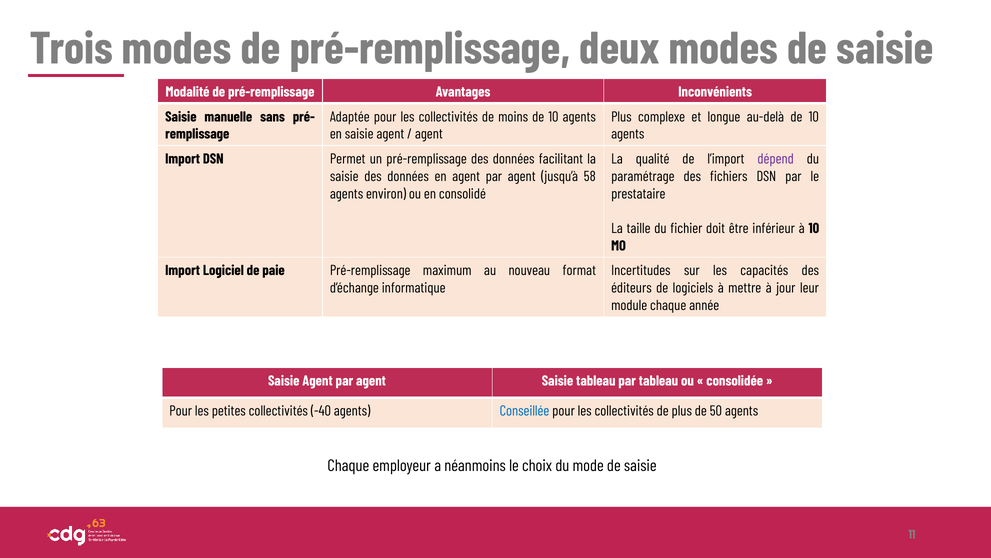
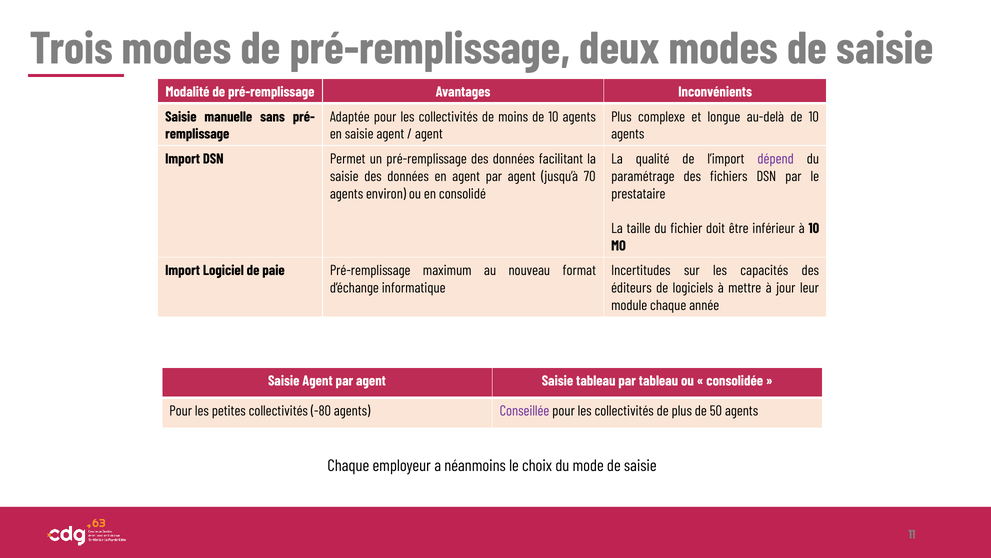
58: 58 -> 70 (590, 176)
-40: -40 -> -80 (321, 411)
Conseillée colour: blue -> purple (524, 411)
